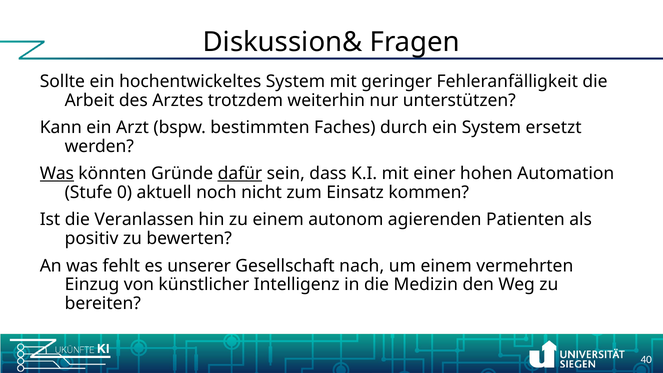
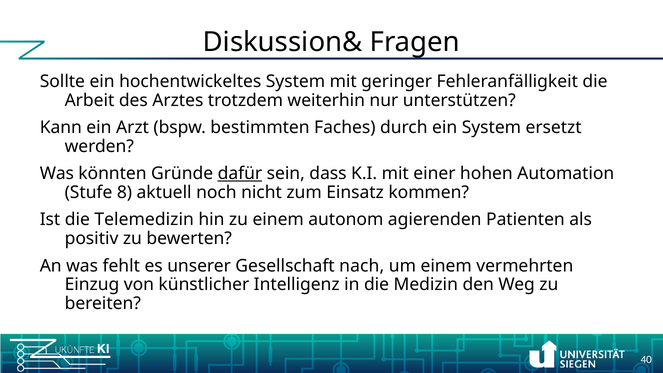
Was underline: present -> none (57, 174)
0: 0 -> 8 (124, 192)
Veranlassen: Veranlassen -> Telemedizin (144, 220)
